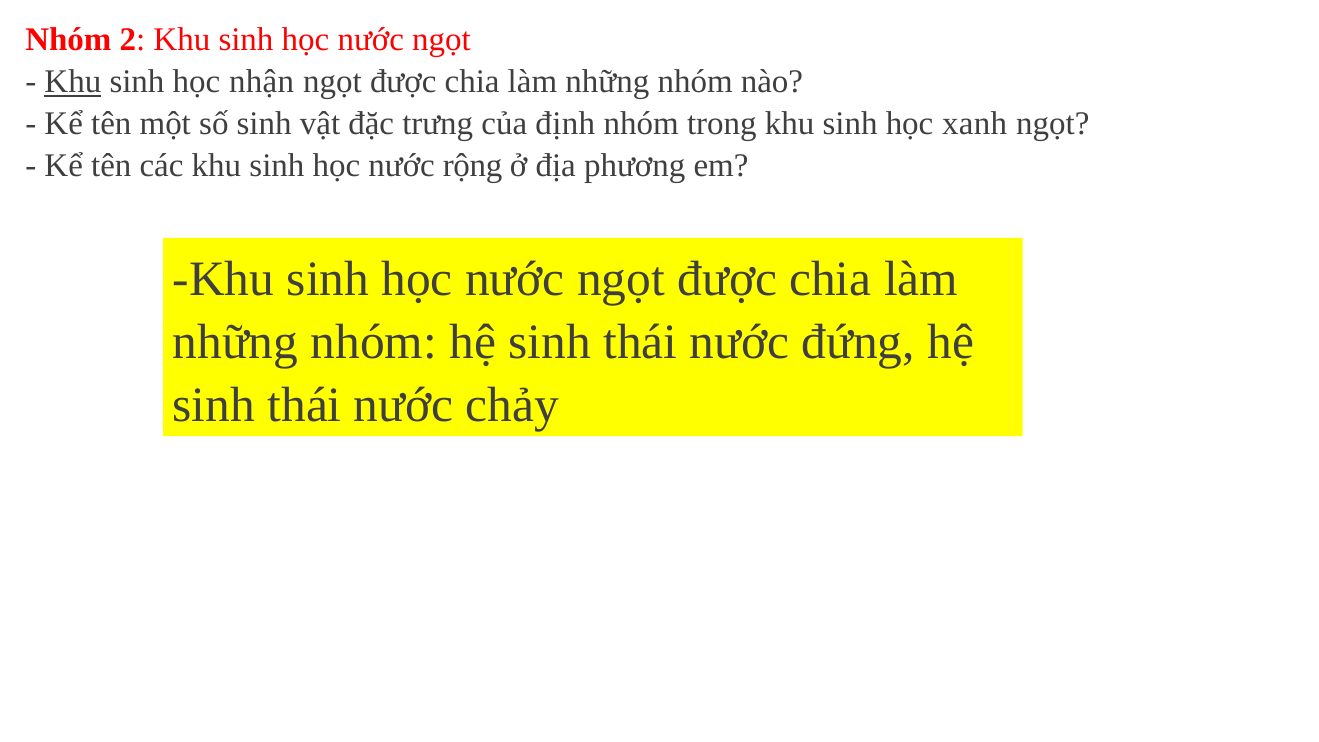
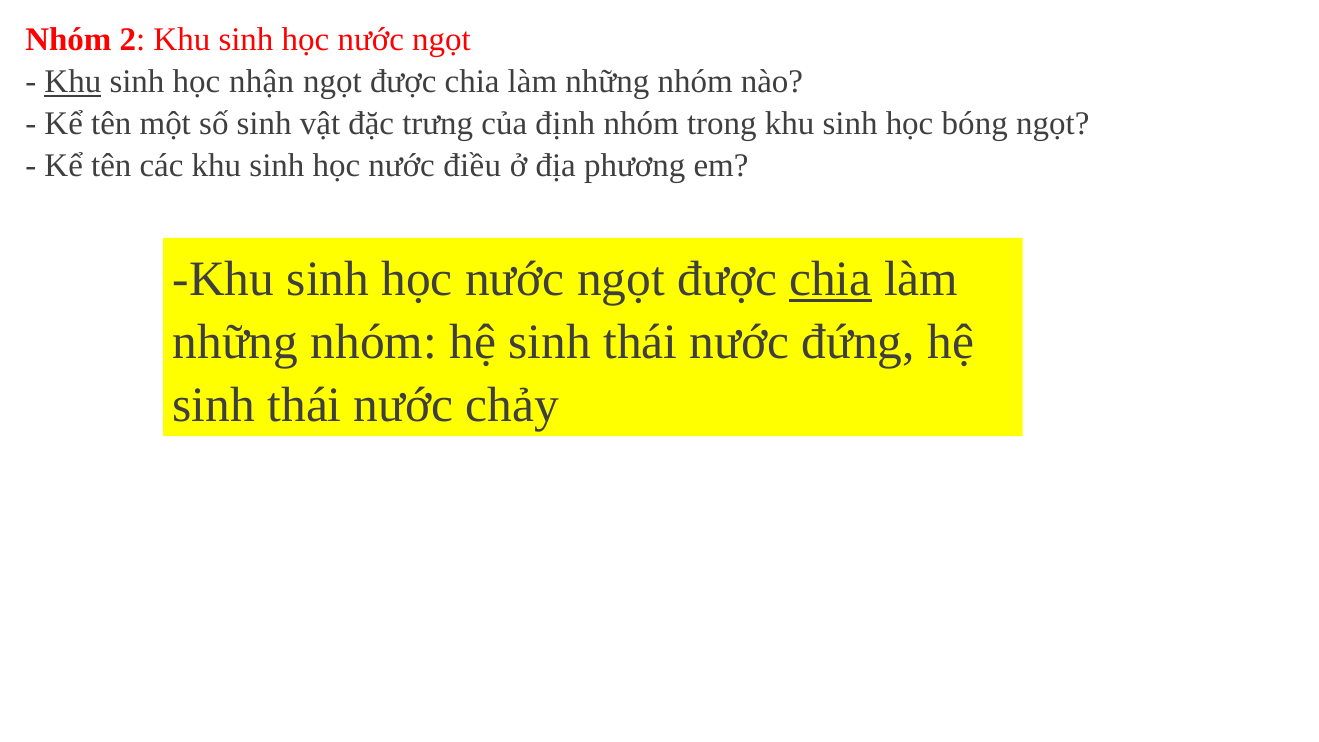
xanh: xanh -> bóng (975, 123)
rộng: rộng -> điều (472, 165)
chia underline: none -> present (830, 279)
